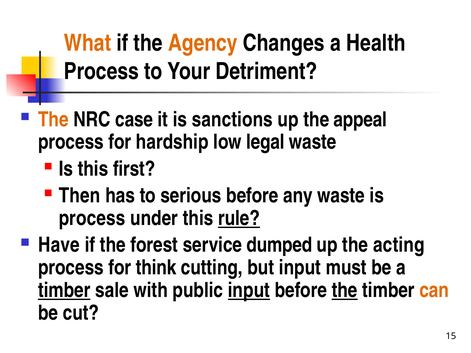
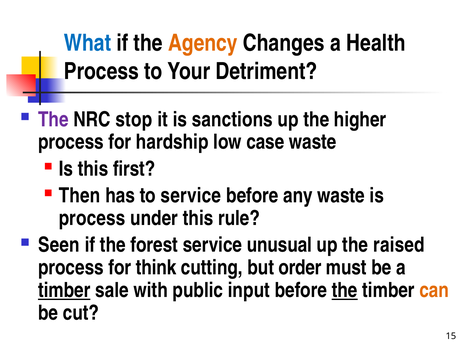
What colour: orange -> blue (88, 43)
The colour: orange -> purple (53, 120)
case: case -> stop (134, 120)
appeal: appeal -> higher (360, 120)
legal: legal -> case (265, 142)
to serious: serious -> service (191, 196)
rule underline: present -> none (239, 218)
Have: Have -> Seen (59, 245)
dumped: dumped -> unusual (279, 245)
acting: acting -> raised (399, 245)
but input: input -> order (300, 268)
input underline: present -> none (249, 290)
